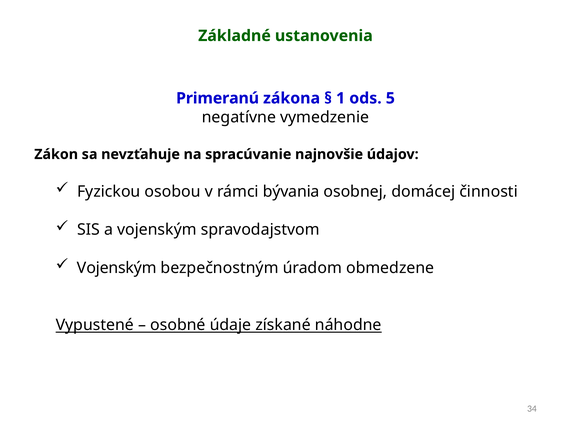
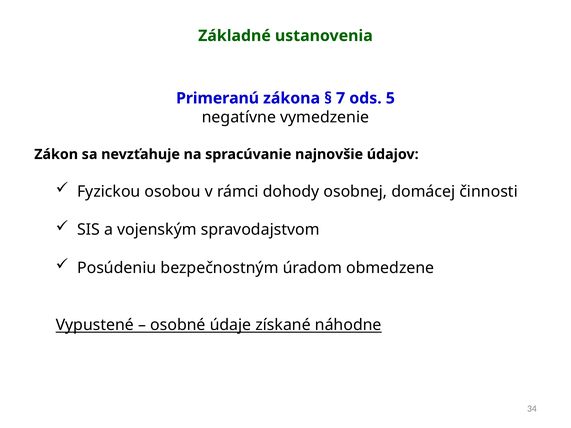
1: 1 -> 7 (341, 98)
bývania: bývania -> dohody (291, 192)
Vojenským: Vojenským -> Posúdeniu (117, 268)
